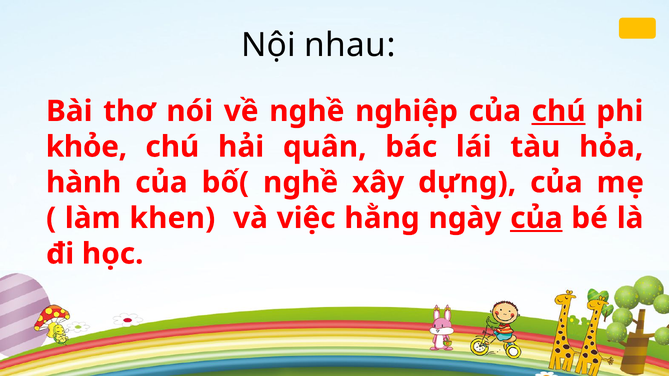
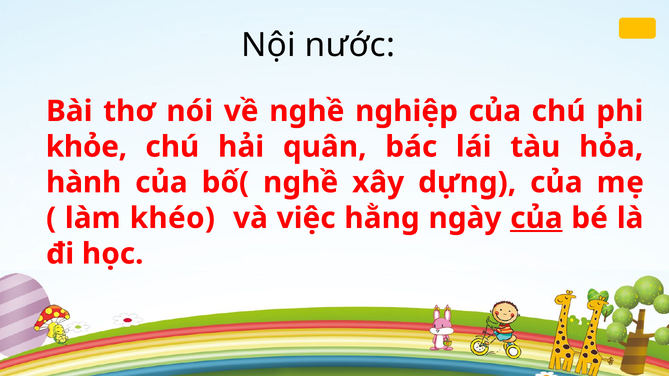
nhau: nhau -> nước (350, 45)
chú underline: present -> none (559, 111)
khen: khen -> khéo (172, 218)
